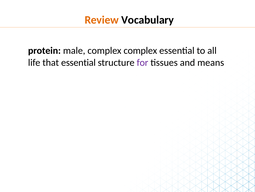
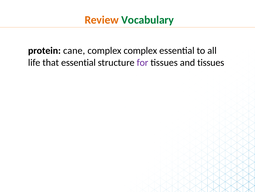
Vocabulary colour: black -> green (148, 20)
male: male -> cane (74, 50)
and means: means -> tissues (211, 62)
